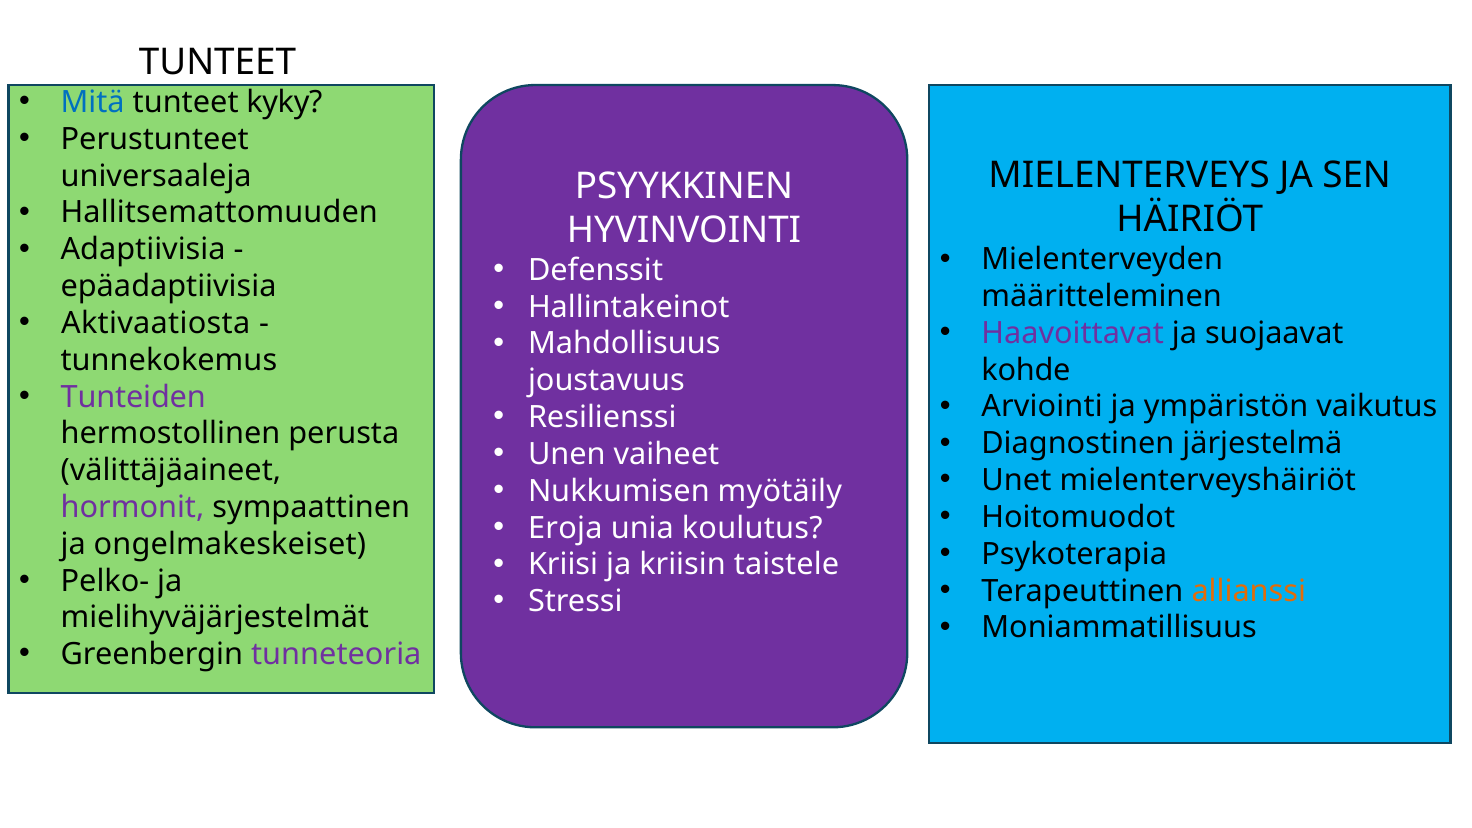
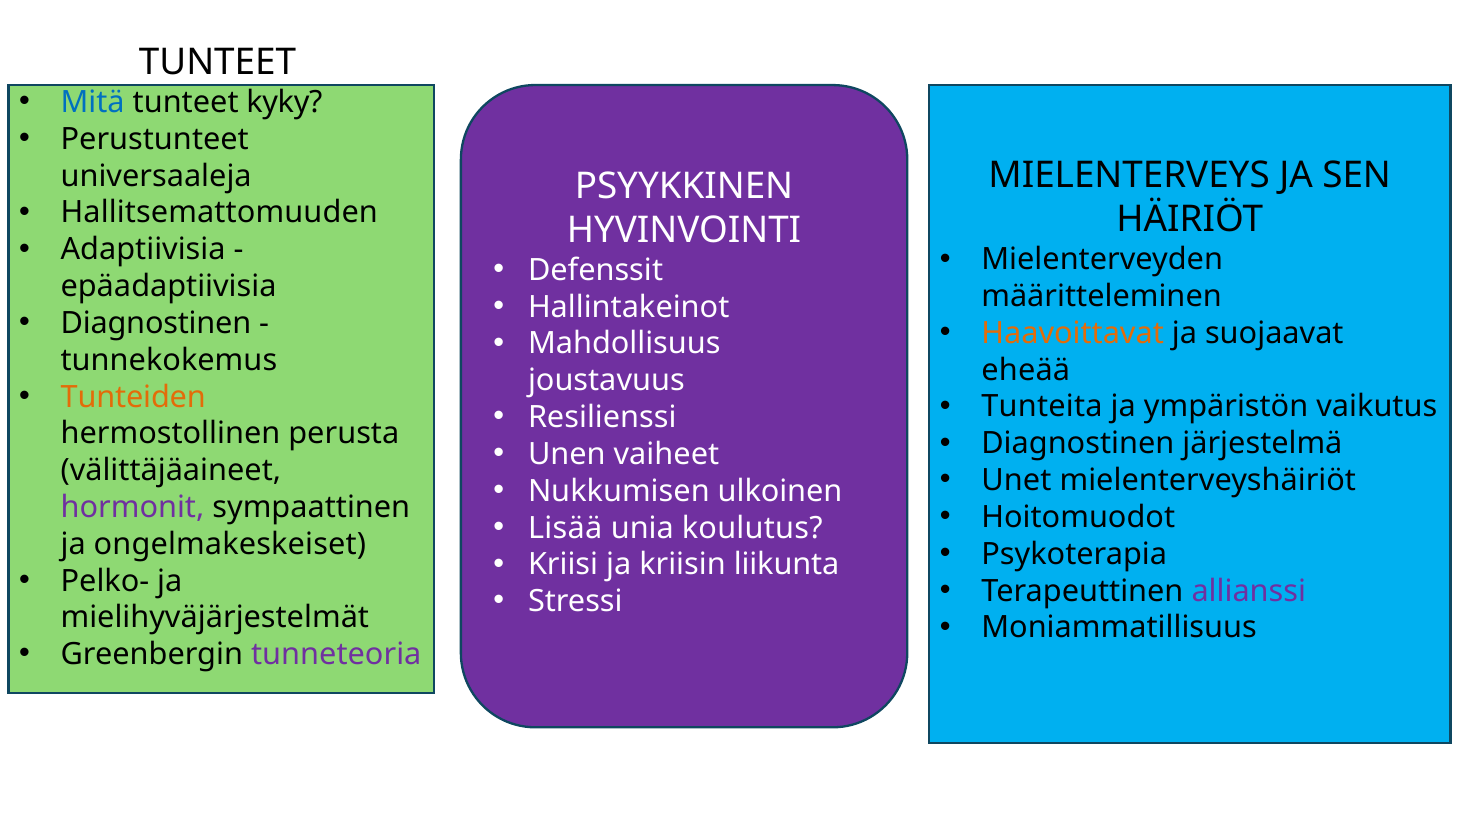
Aktivaatiosta: Aktivaatiosta -> Diagnostinen (156, 323)
Haavoittavat colour: purple -> orange (1073, 333)
kohde: kohde -> eheää (1026, 370)
Tunteiden colour: purple -> orange (133, 397)
Arviointi: Arviointi -> Tunteita (1042, 407)
myötäily: myötäily -> ulkoinen (780, 491)
Eroja: Eroja -> Lisää (565, 528)
taistele: taistele -> liikunta (787, 565)
allianssi colour: orange -> purple (1249, 591)
